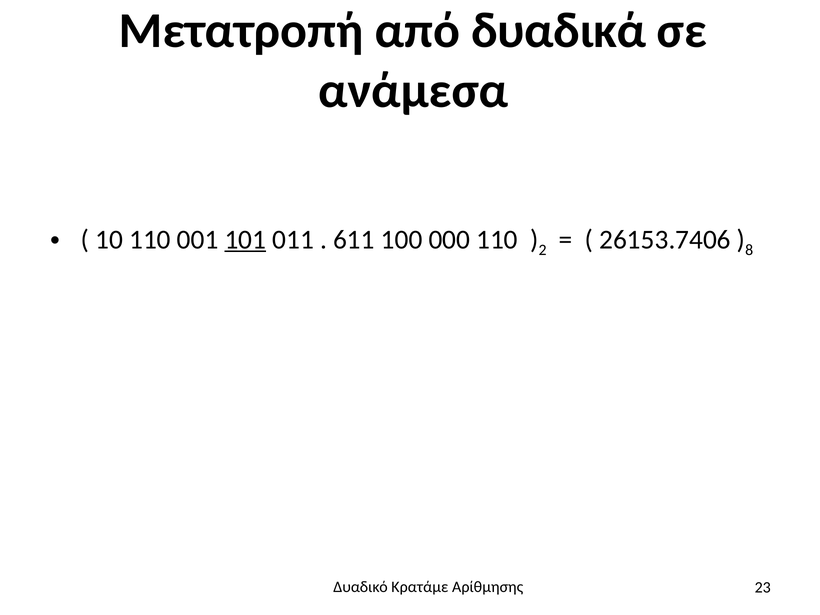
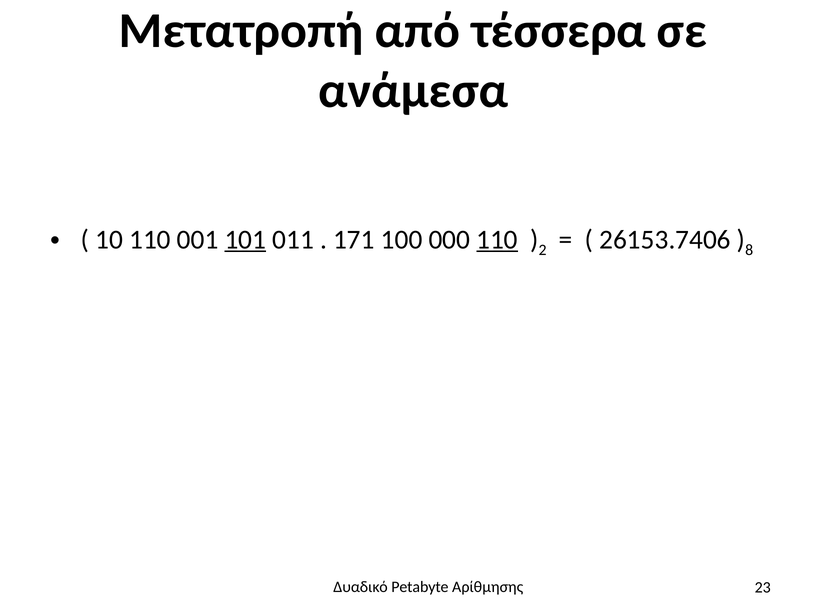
δυαδικά: δυαδικά -> τέσσερα (559, 31)
611: 611 -> 171 (354, 239)
110 underline: none -> present (497, 239)
Κρατάμε: Κρατάμε -> Petabyte (420, 587)
